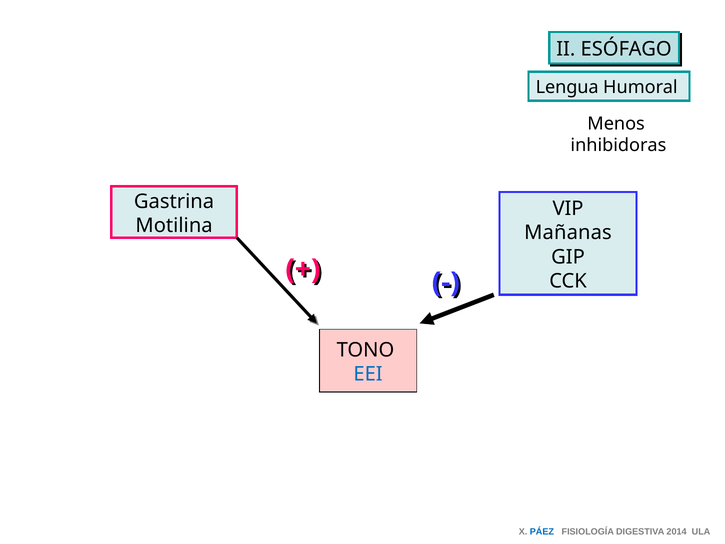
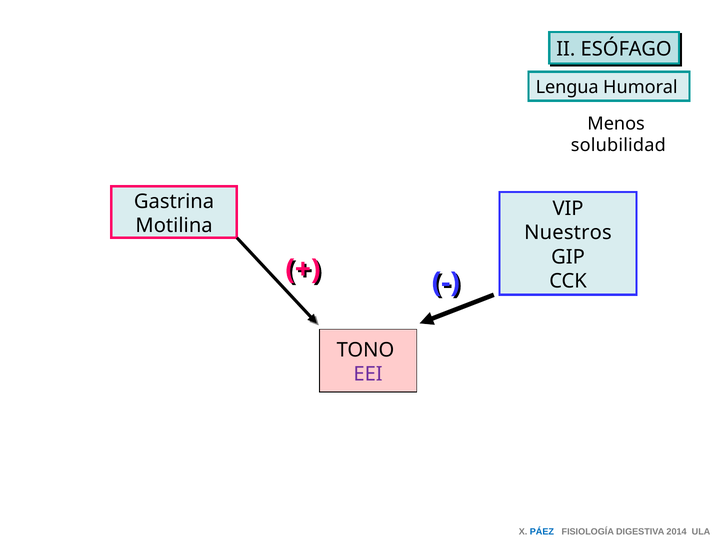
inhibidoras: inhibidoras -> solubilidad (618, 145)
Mañanas: Mañanas -> Nuestros (568, 233)
EEI colour: blue -> purple (368, 374)
